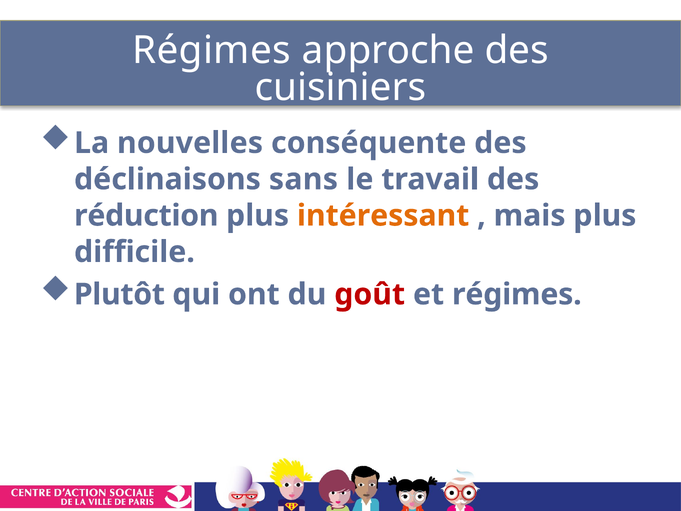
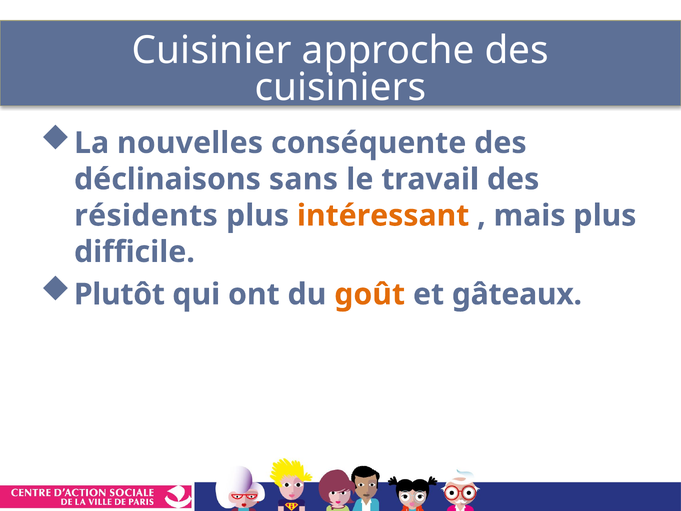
Régimes: Régimes -> Cuisinier (212, 50)
réduction: réduction -> résidents (146, 216)
goût colour: red -> orange (370, 294)
et régimes: régimes -> gâteaux (517, 294)
